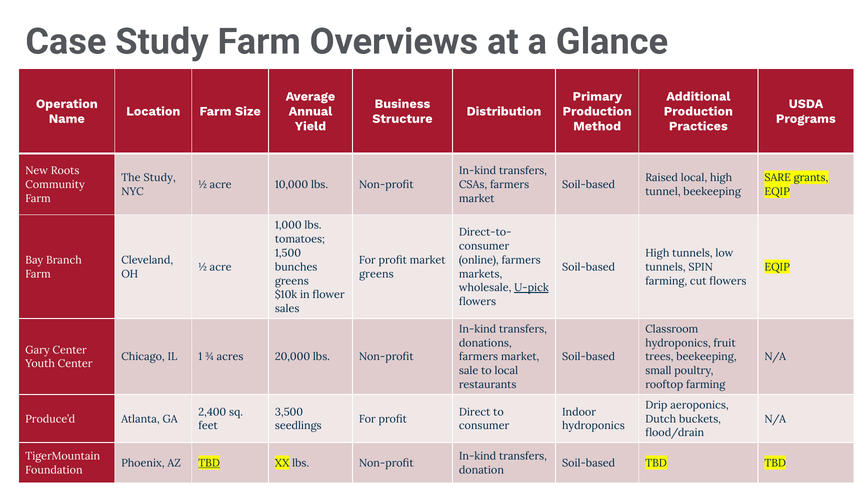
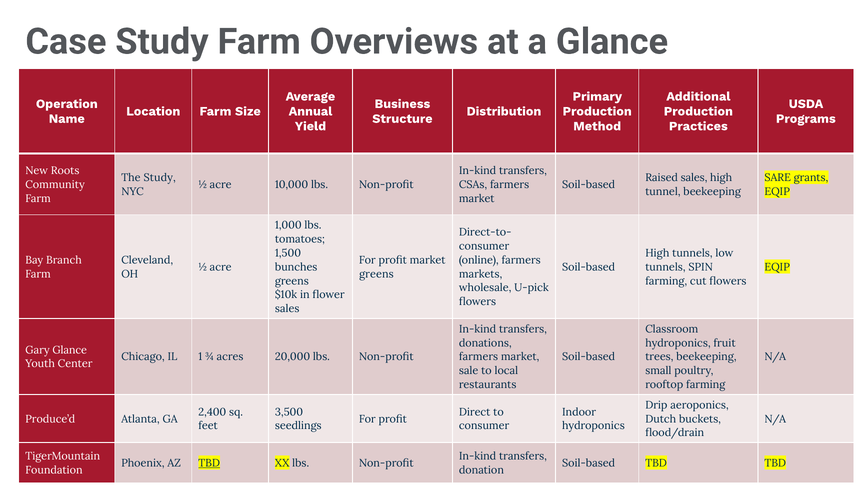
Raised local: local -> sales (694, 178)
U-pick underline: present -> none (531, 288)
Gary Center: Center -> Glance (70, 350)
